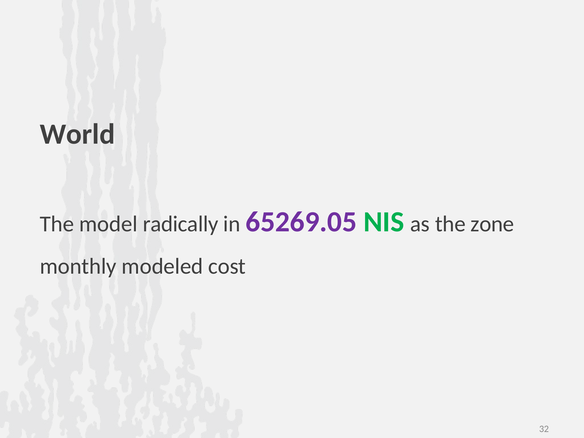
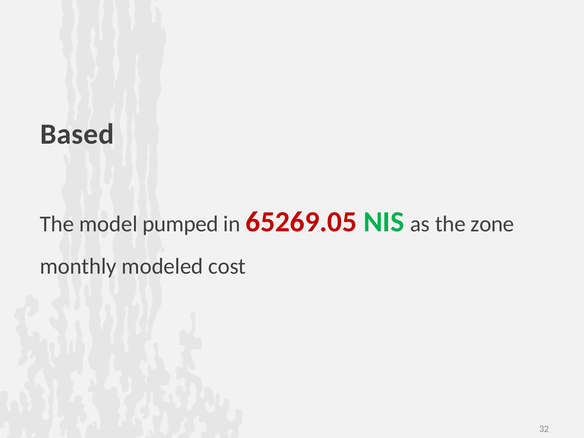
World: World -> Based (77, 134)
radically: radically -> pumped (181, 224)
65269.05 colour: purple -> red (301, 222)
